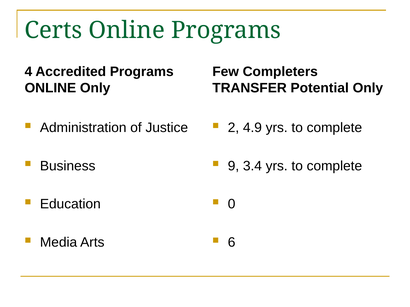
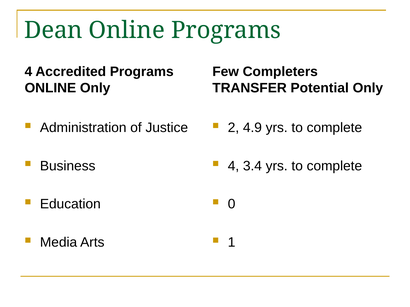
Certs: Certs -> Dean (54, 30)
9: 9 -> 4 (233, 166)
6: 6 -> 1 (232, 243)
